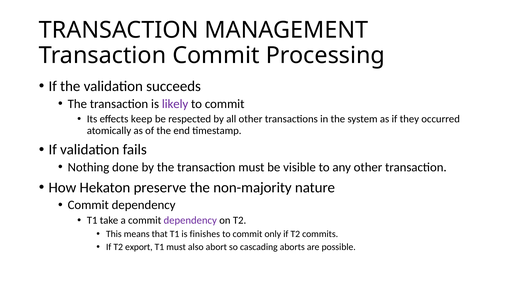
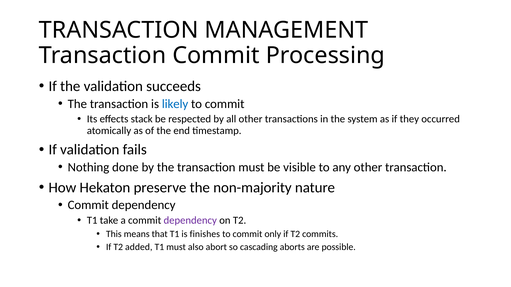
likely colour: purple -> blue (175, 104)
keep: keep -> stack (142, 119)
export: export -> added (139, 247)
